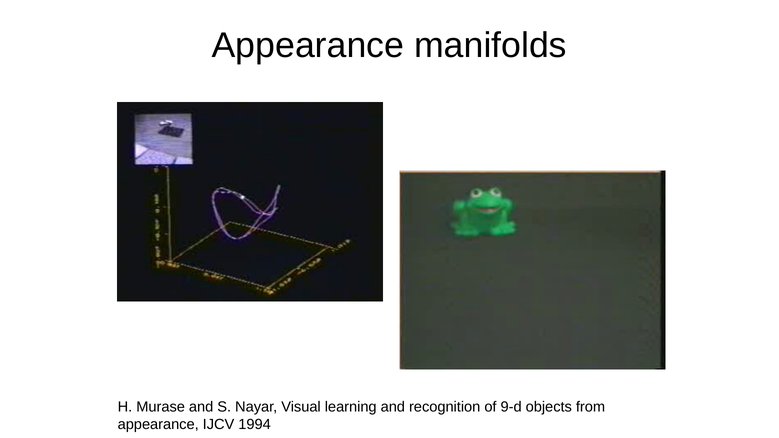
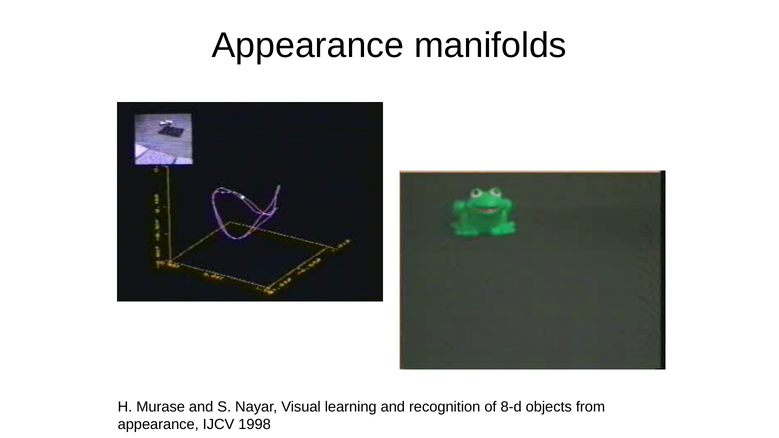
9-d: 9-d -> 8-d (511, 407)
1994: 1994 -> 1998 (255, 425)
